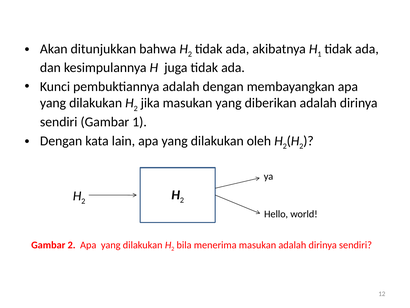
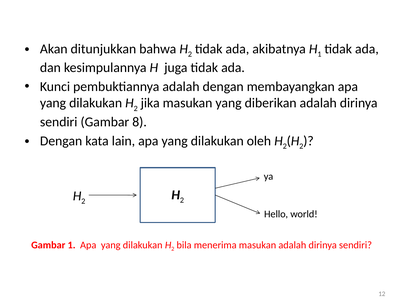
Gambar 1: 1 -> 8 (140, 122)
Gambar 2: 2 -> 1 (72, 245)
